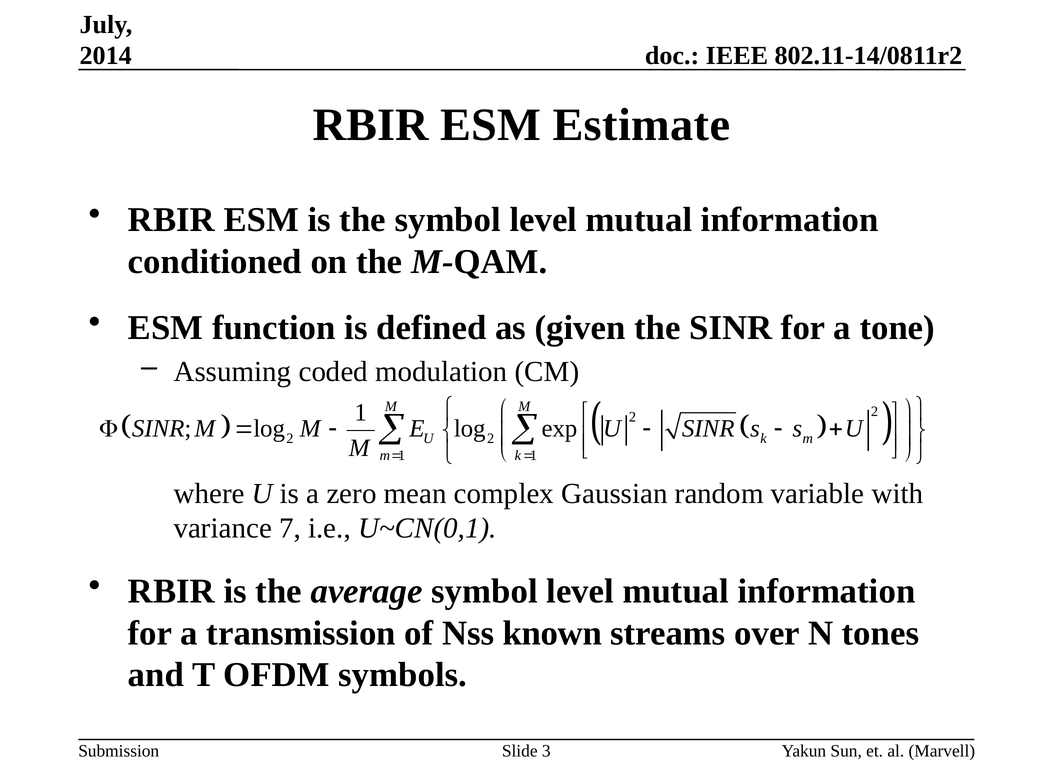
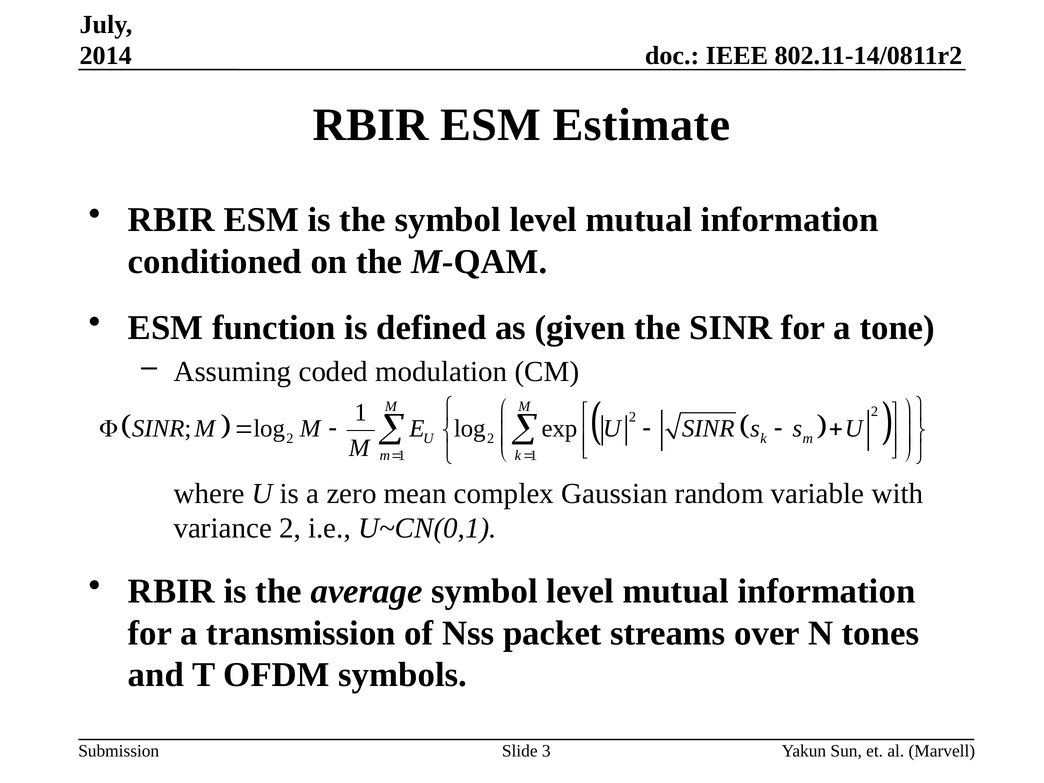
variance 7: 7 -> 2 (290, 528)
known: known -> packet (552, 633)
